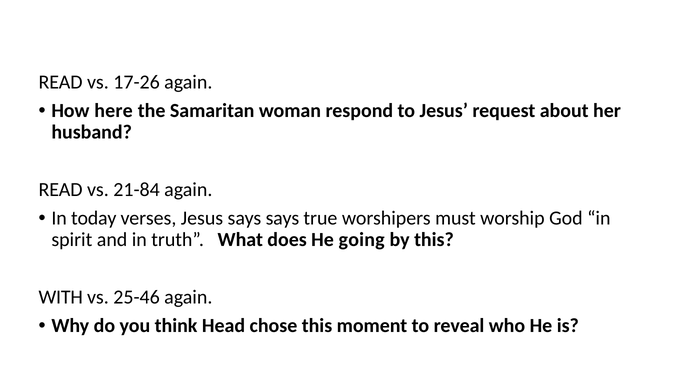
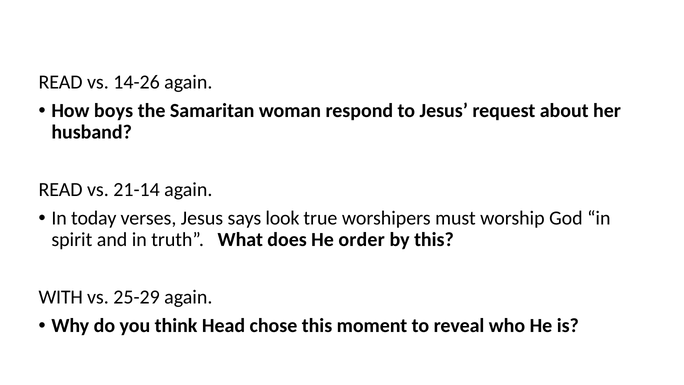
17-26: 17-26 -> 14-26 (137, 82)
here: here -> boys (114, 111)
21-84: 21-84 -> 21-14 (137, 190)
says says: says -> look (282, 218)
going: going -> order (362, 240)
25-46: 25-46 -> 25-29 (137, 297)
